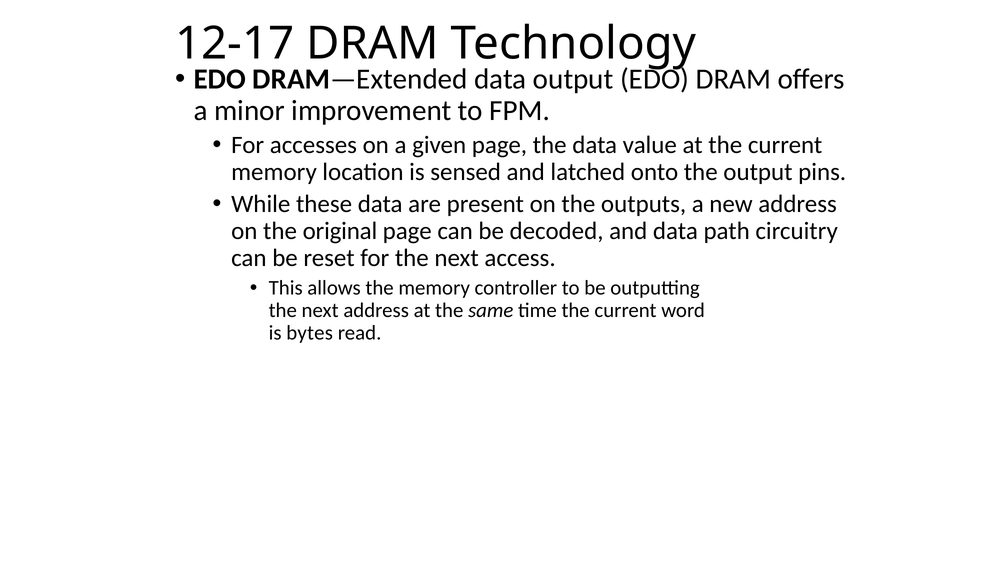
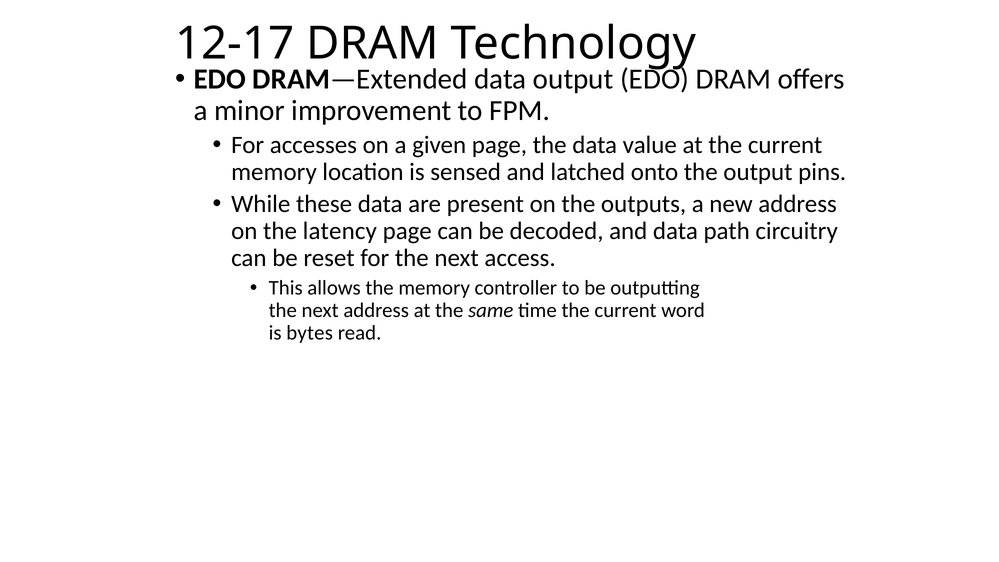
original: original -> latency (340, 231)
